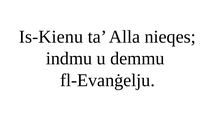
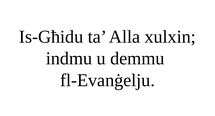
Is-Kienu: Is-Kienu -> Is-Għidu (51, 37)
nieqes: nieqes -> xulxin (170, 37)
